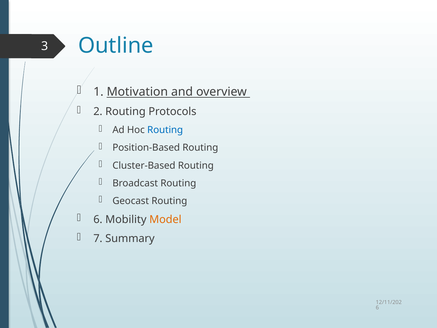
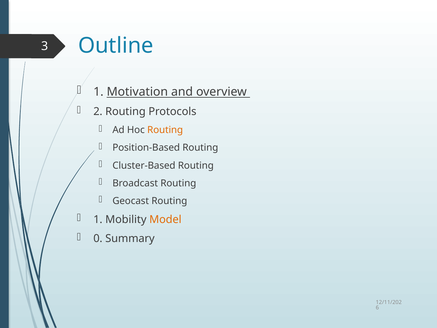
Routing colour: blue -> orange (165, 130)
6: 6 -> 1 (98, 219)
7: 7 -> 0 (98, 238)
